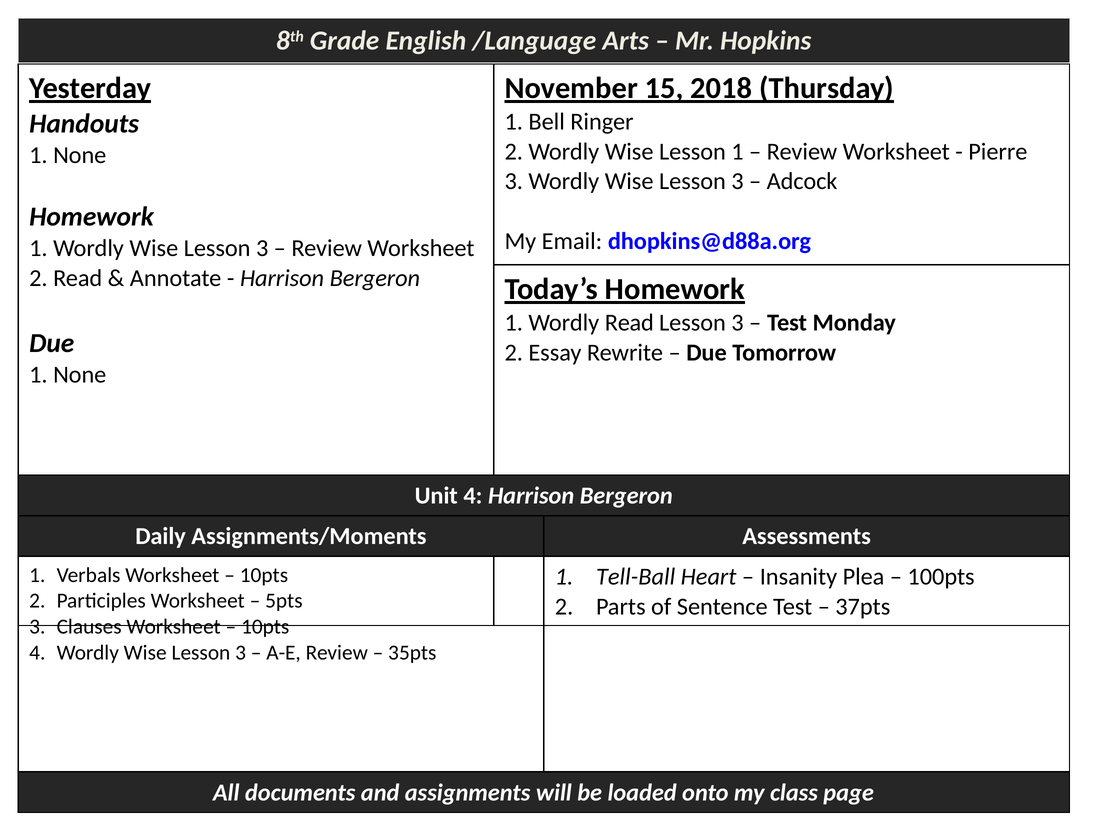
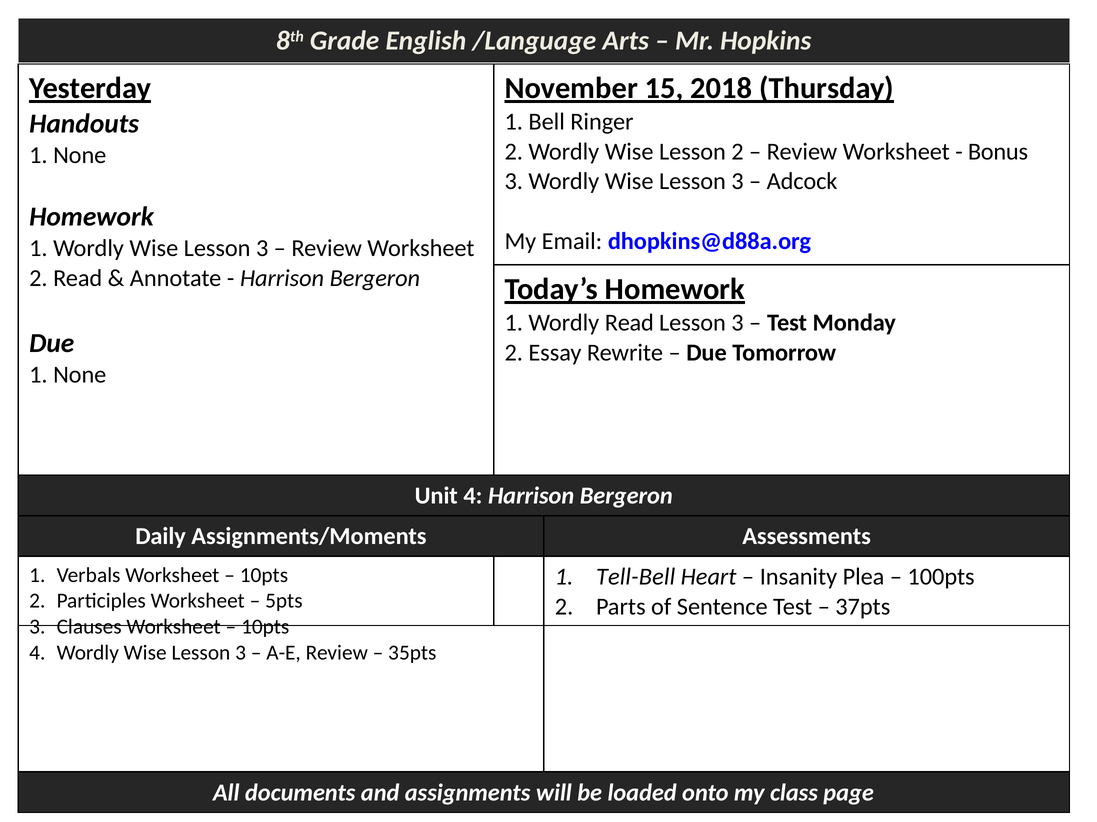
Lesson 1: 1 -> 2 (738, 152)
Pierre: Pierre -> Bonus (998, 152)
Tell-Ball: Tell-Ball -> Tell-Bell (636, 577)
